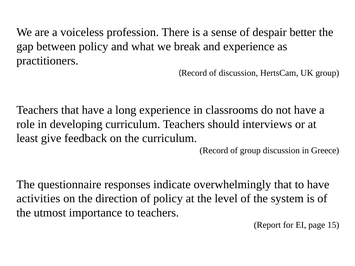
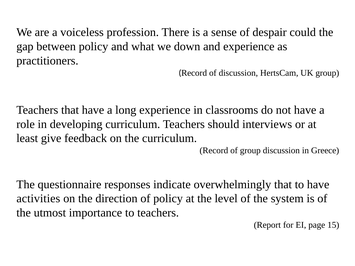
better: better -> could (303, 32)
break: break -> down (187, 46)
